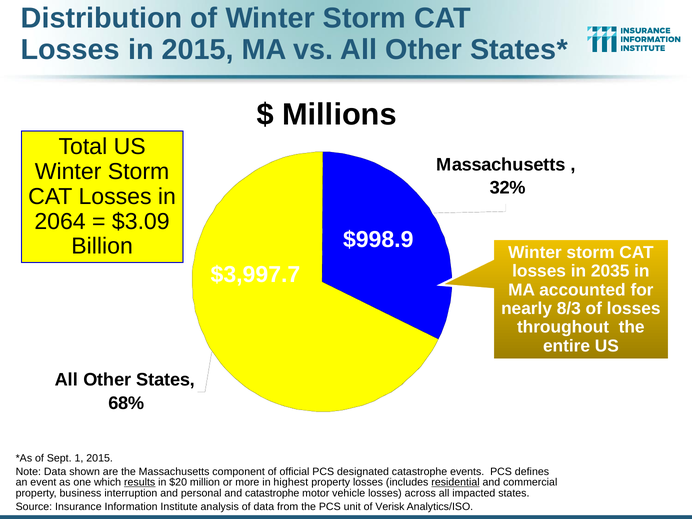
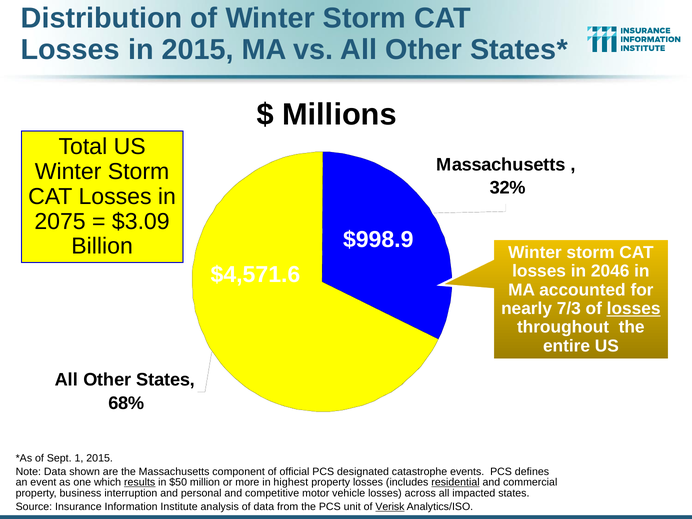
2064: 2064 -> 2075 (60, 221)
2035: 2035 -> 2046 (610, 271)
$3,997.7: $3,997.7 -> $4,571.6 (255, 274)
8/3: 8/3 -> 7/3 (569, 309)
losses underline: none -> present (634, 309)
$20: $20 -> $50 (178, 482)
and catastrophe: catastrophe -> competitive (272, 493)
Verisk underline: none -> present (390, 507)
